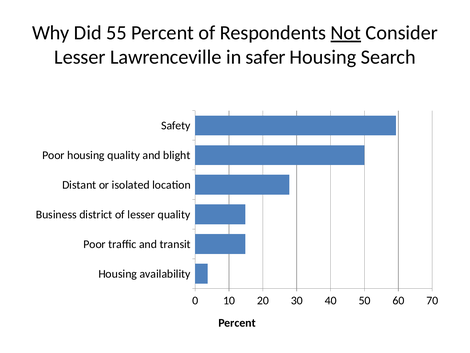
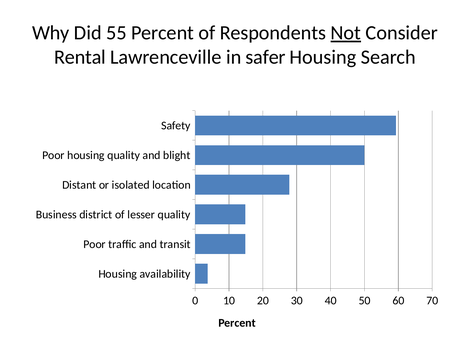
Lesser: Lesser -> Rental (80, 57)
